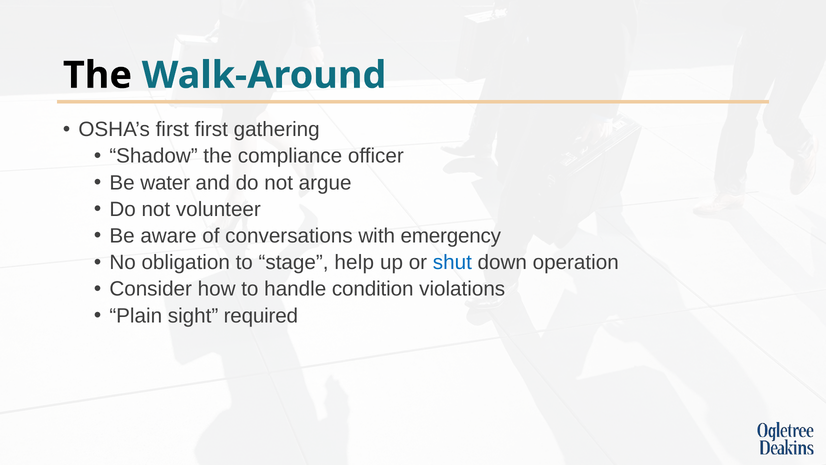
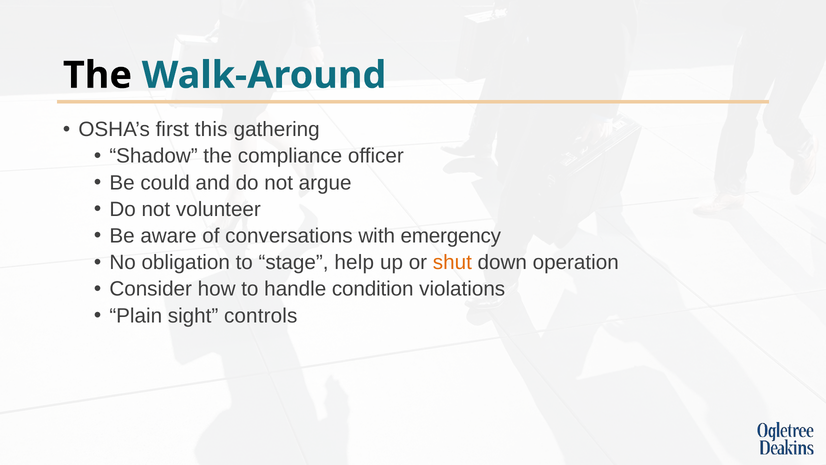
first first: first -> this (211, 129)
water: water -> could (165, 183)
shut colour: blue -> orange (452, 262)
required: required -> controls (261, 316)
